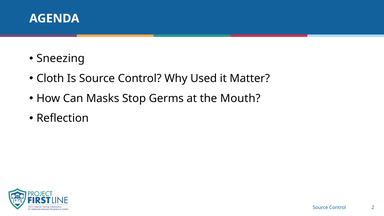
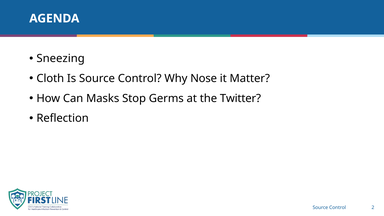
Used: Used -> Nose (204, 78)
Mouth: Mouth -> Twitter (240, 98)
